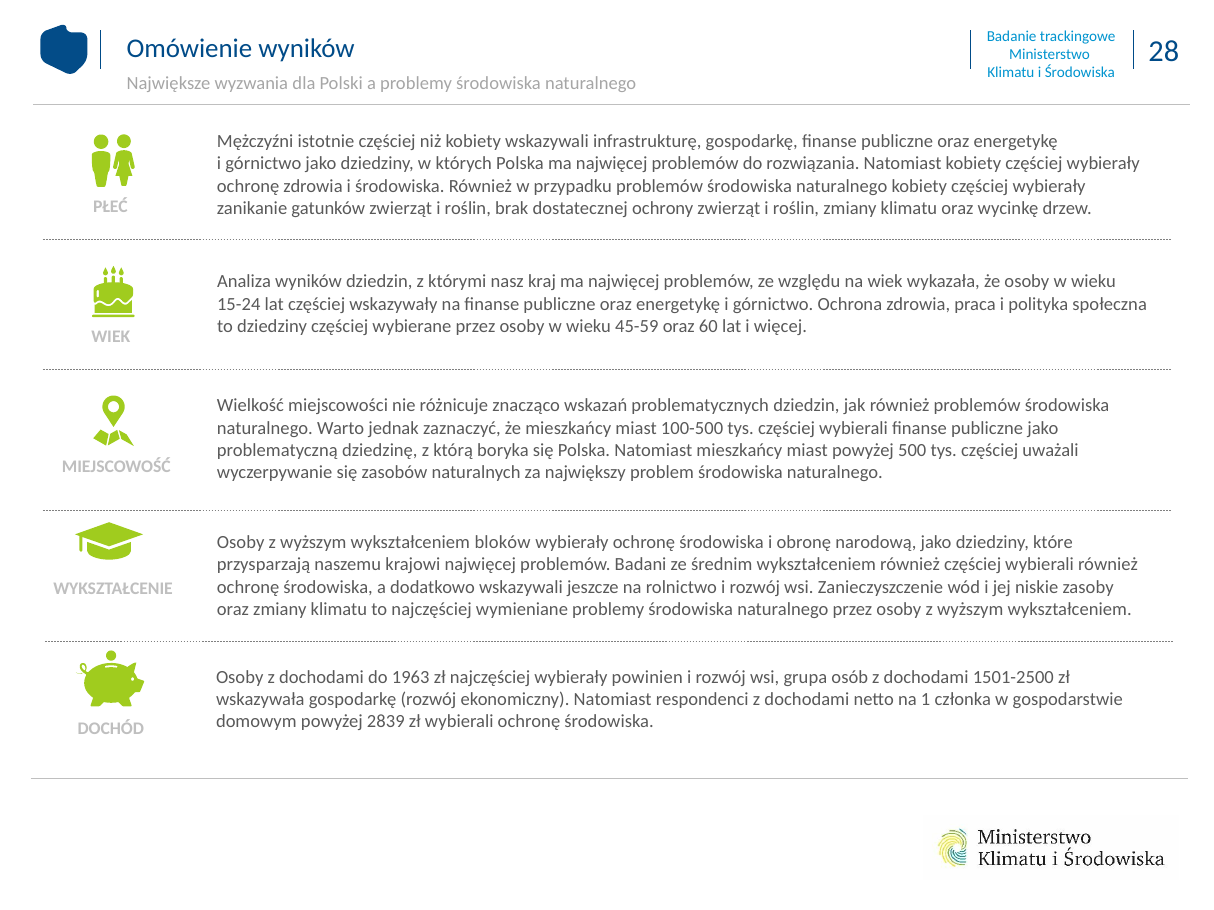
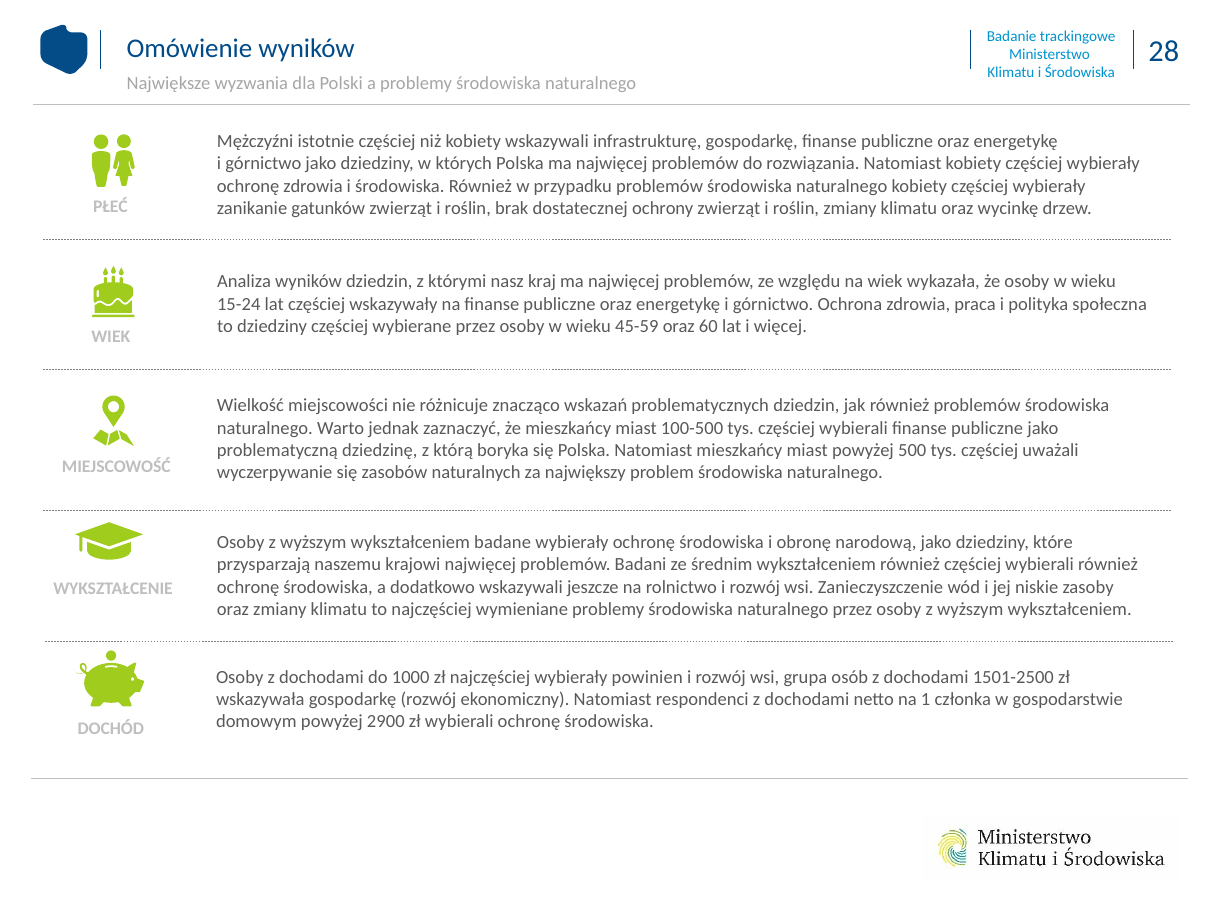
bloków: bloków -> badane (503, 543)
1963: 1963 -> 1000 (411, 677)
2839: 2839 -> 2900 (386, 722)
